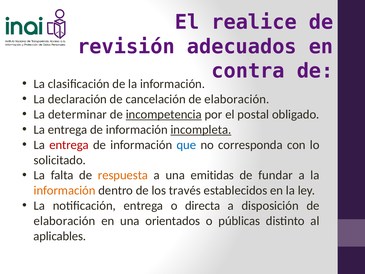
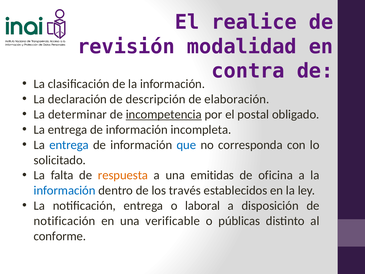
adecuados: adecuados -> modalidad (242, 47)
cancelación: cancelación -> descripción (156, 99)
incompleta underline: present -> none (201, 130)
entrega colour: red -> blue (69, 145)
fundar: fundar -> oficina (276, 175)
información colour: orange -> blue (65, 190)
directa: directa -> laboral (203, 206)
elaboración: elaboración -> notificación (64, 221)
orientados: orientados -> verificable (173, 221)
aplicables: aplicables -> conforme (60, 236)
